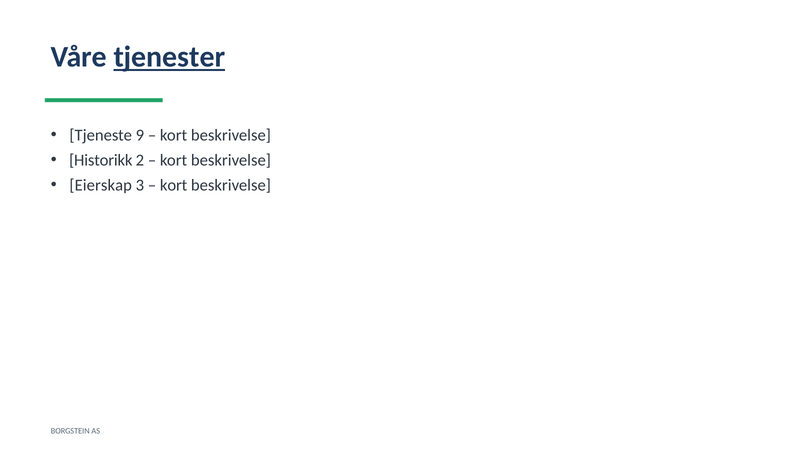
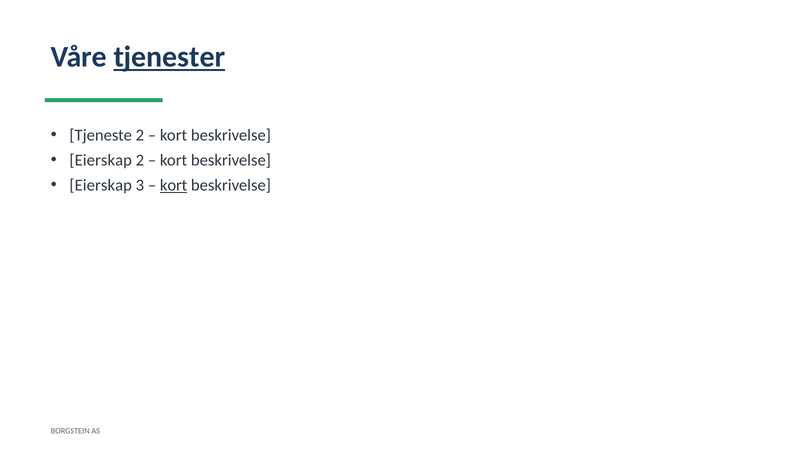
Tjeneste 9: 9 -> 2 (140, 135)
Historikk: Historikk -> Eierskap (101, 160)
kort underline: none -> present (174, 185)
